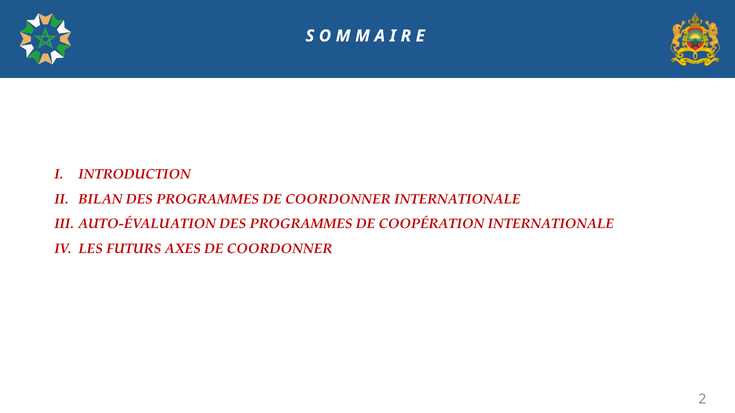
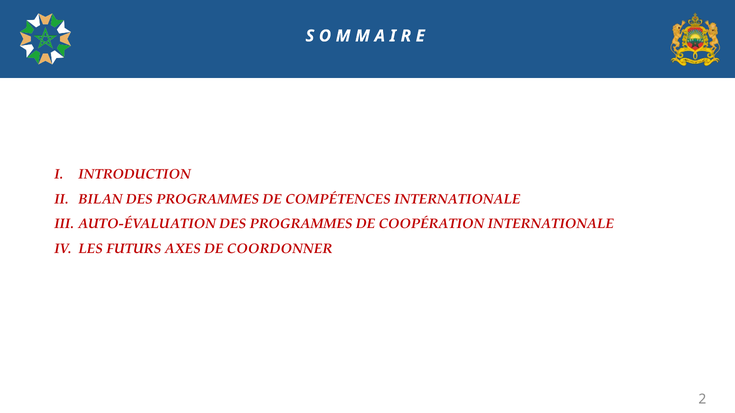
PROGRAMMES DE COORDONNER: COORDONNER -> COMPÉTENCES (338, 199)
